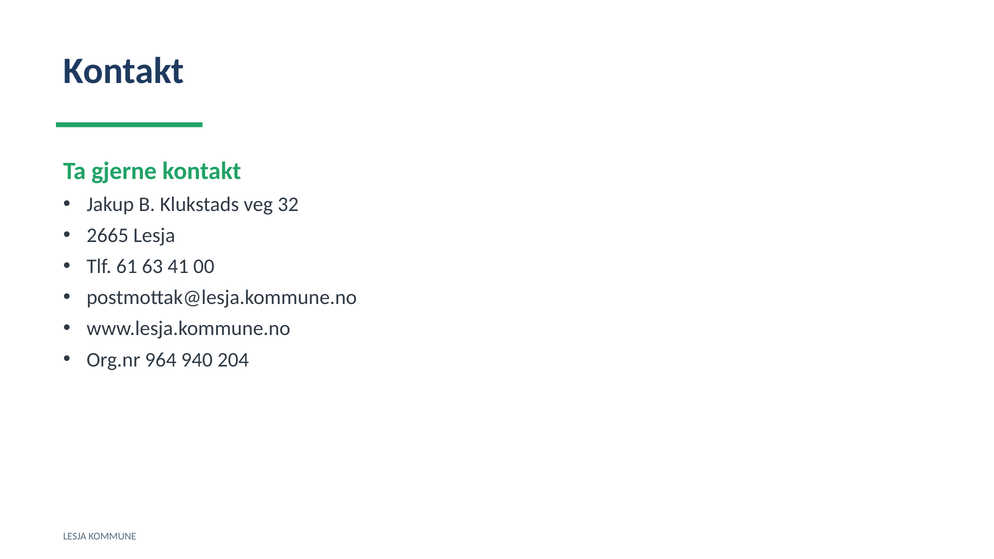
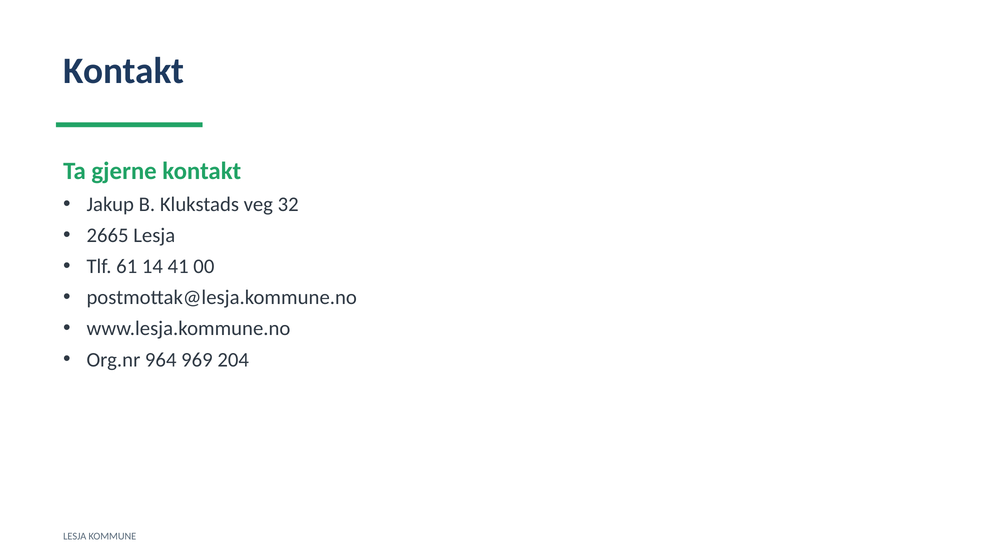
63: 63 -> 14 (152, 267)
940: 940 -> 969 (197, 360)
